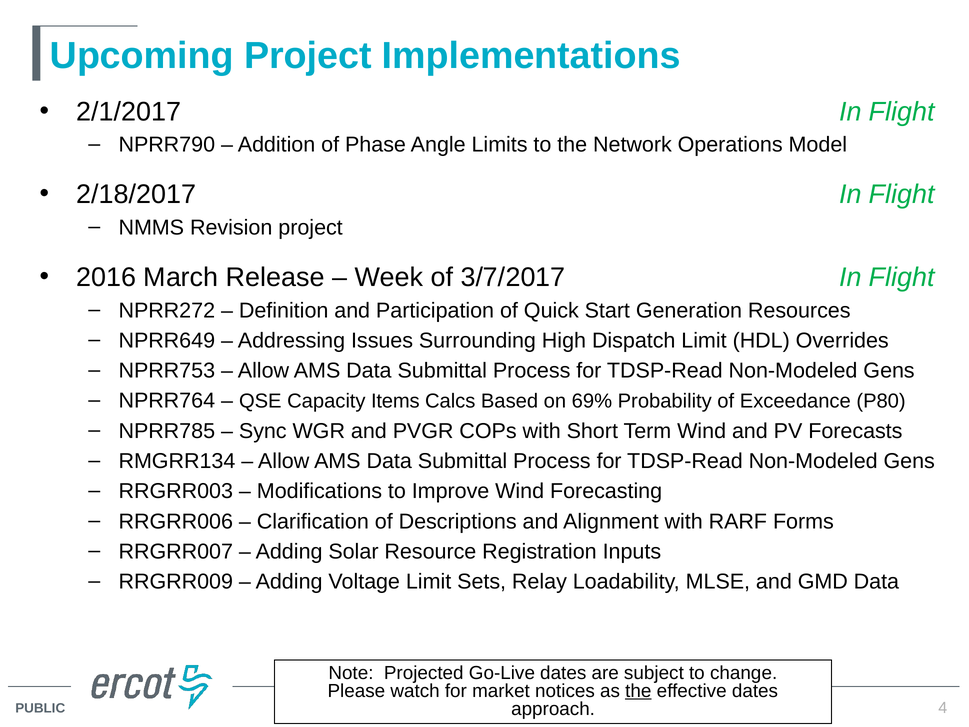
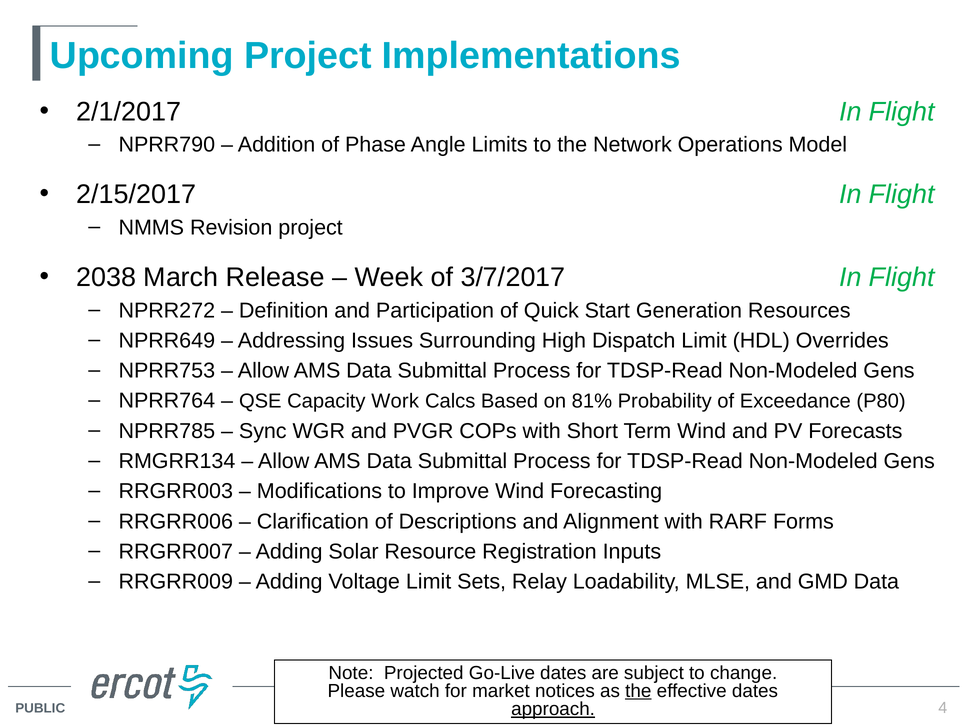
2/18/2017: 2/18/2017 -> 2/15/2017 (136, 194)
2016: 2016 -> 2038 (106, 277)
Items: Items -> Work (395, 401)
69%: 69% -> 81% (592, 401)
approach underline: none -> present (553, 709)
